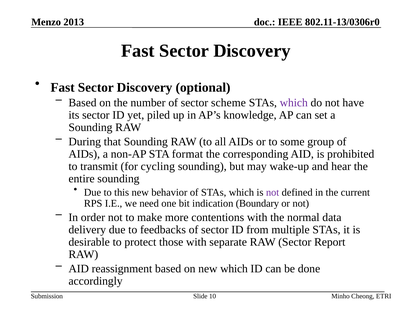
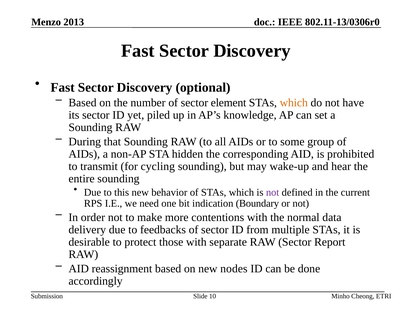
scheme: scheme -> element (229, 103)
which colour: purple -> orange (294, 103)
format: format -> hidden (187, 154)
new which: which -> nodes (234, 269)
